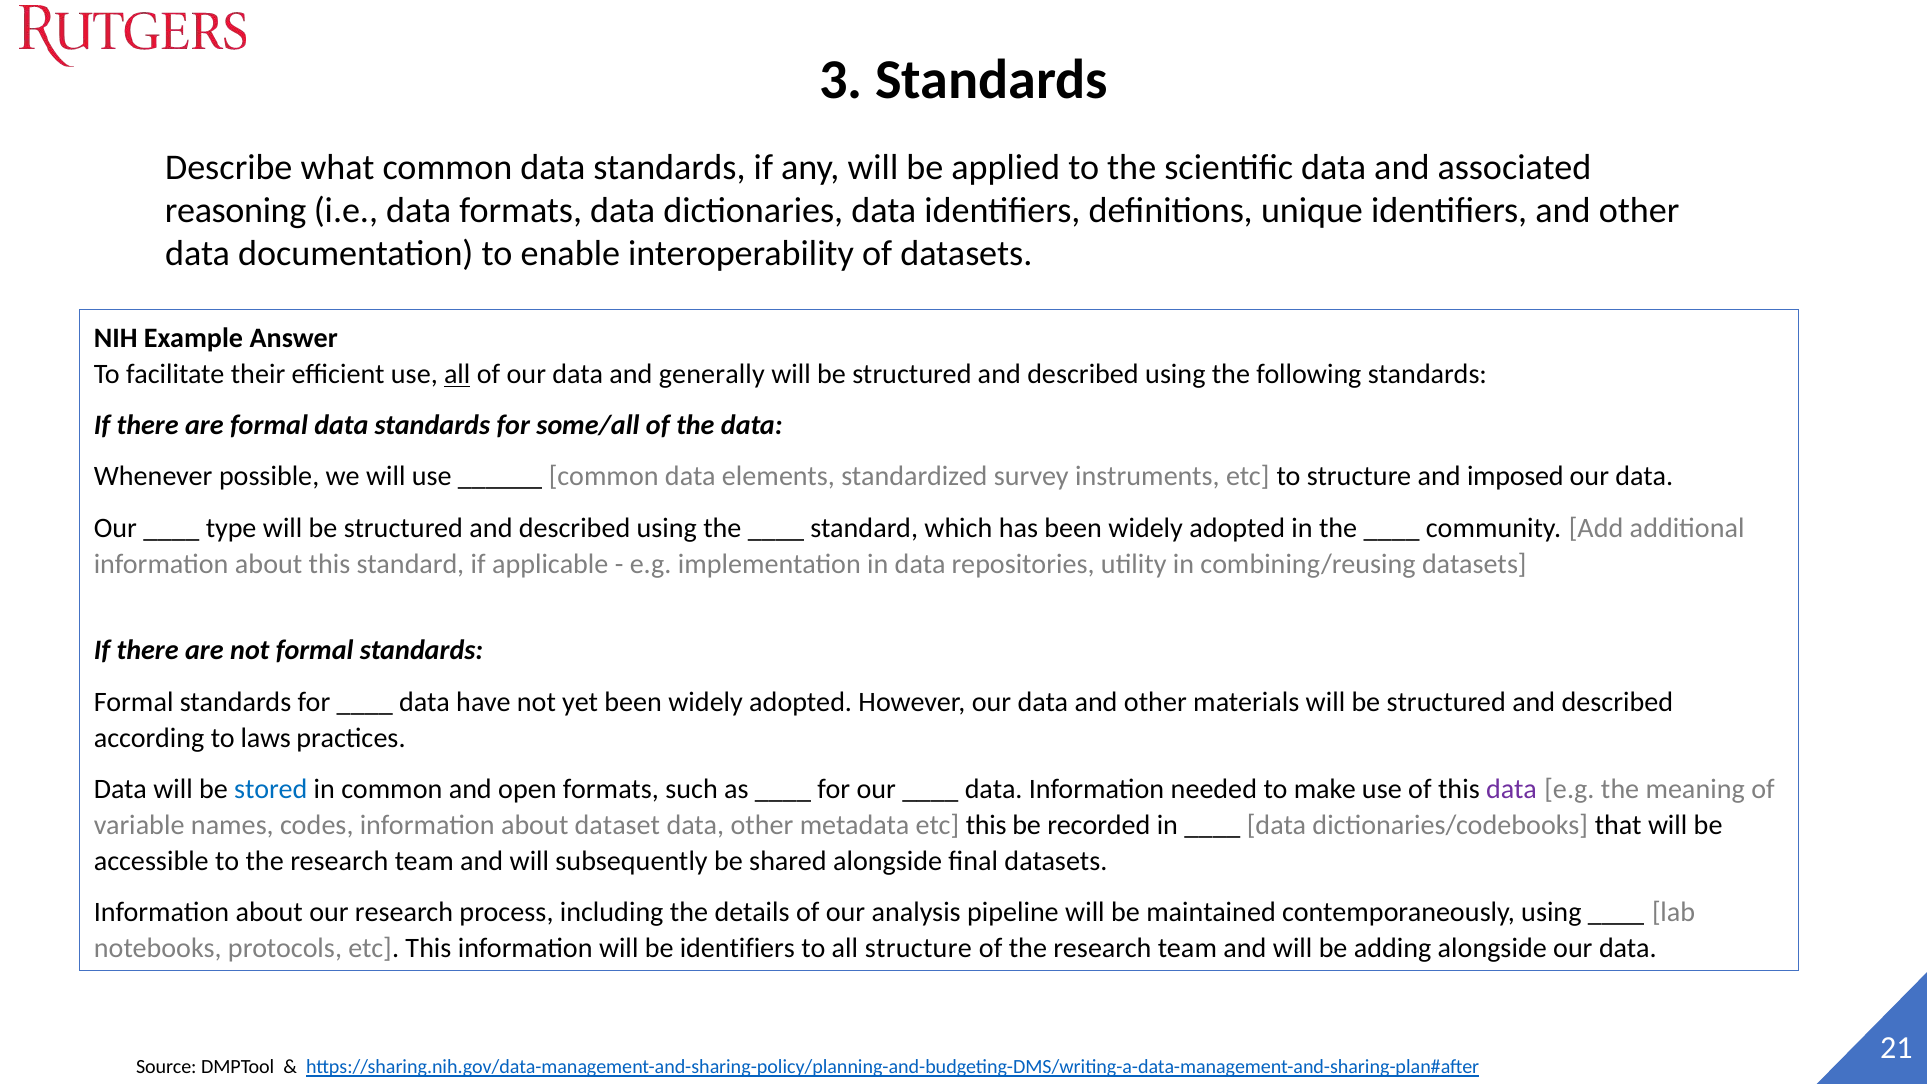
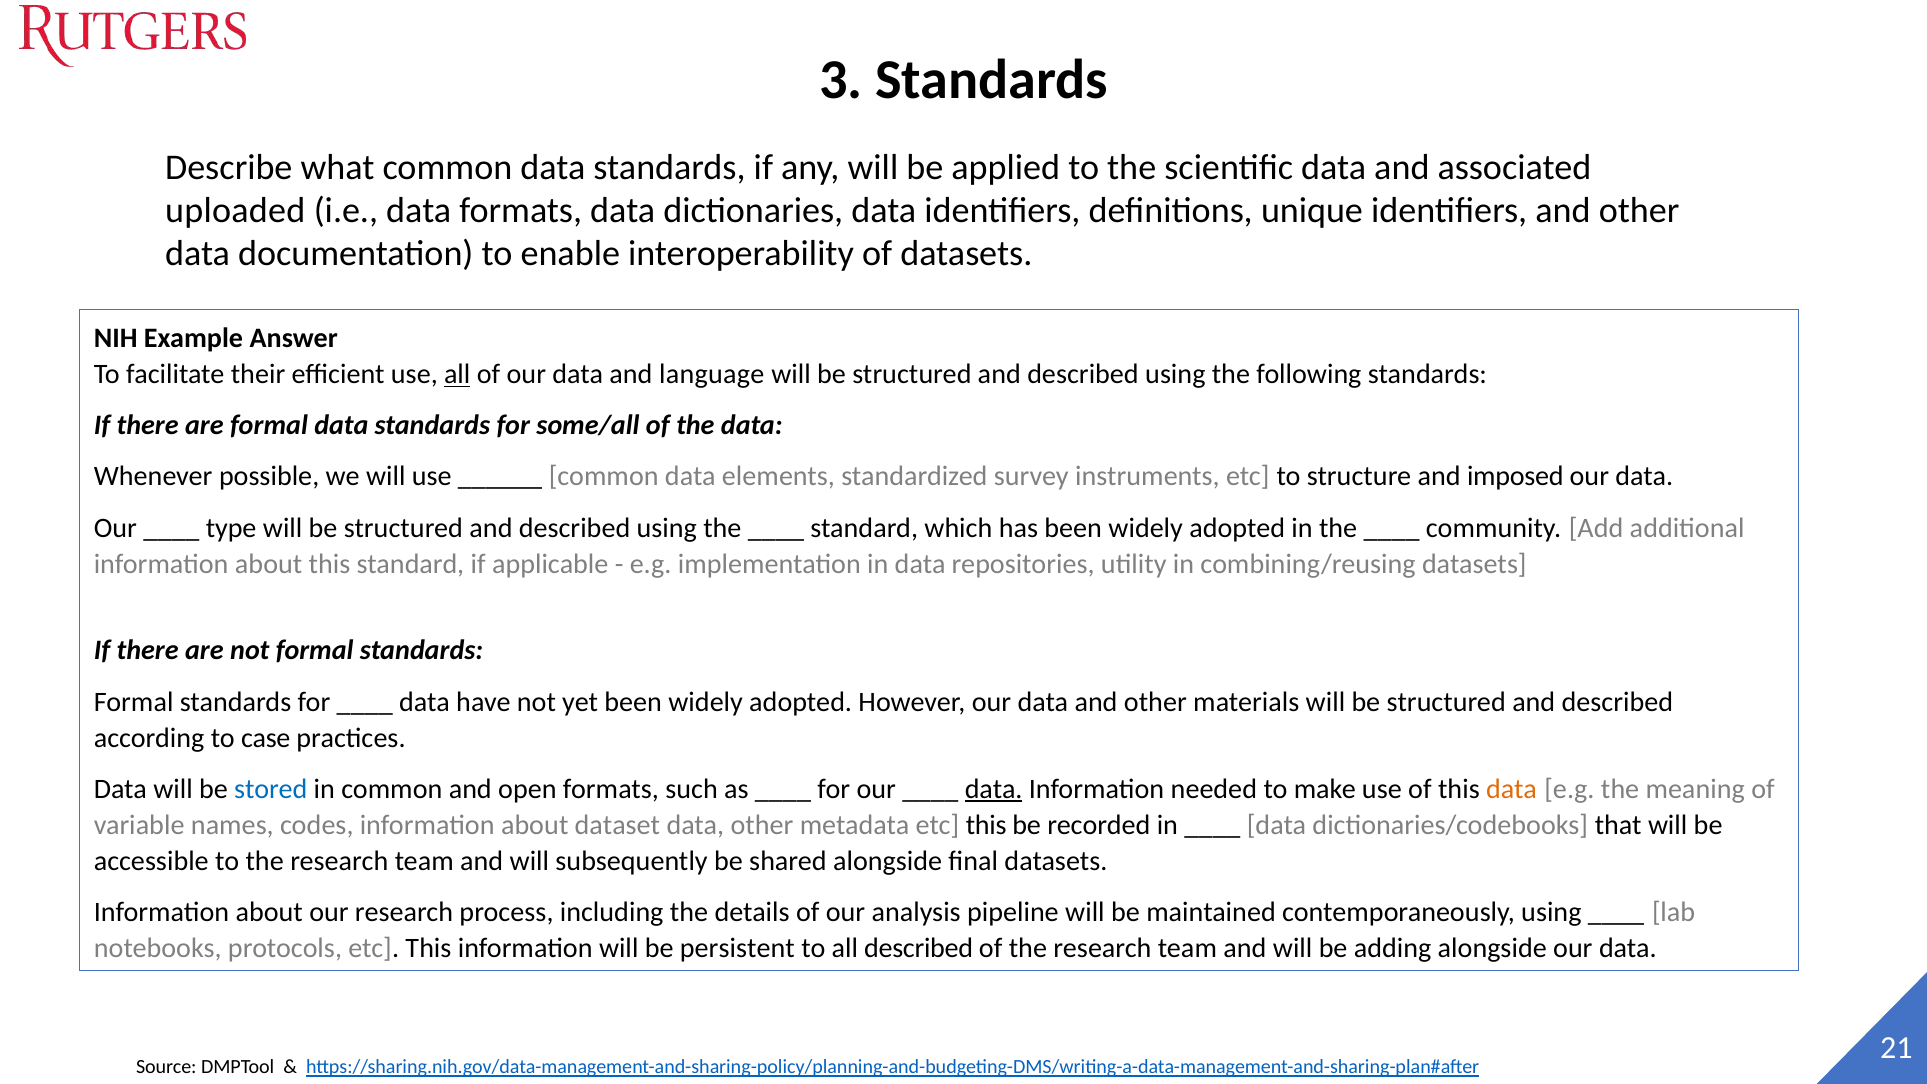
reasoning: reasoning -> uploaded (235, 210)
generally: generally -> language (712, 374)
laws: laws -> case (266, 738)
data underline: none -> present (994, 789)
data colour: purple -> orange (1512, 789)
be identifiers: identifiers -> persistent (737, 948)
all structure: structure -> described (919, 948)
